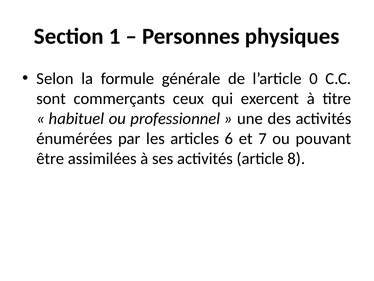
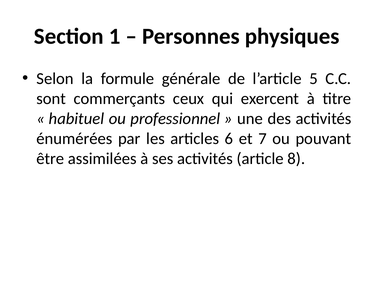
0: 0 -> 5 (314, 78)
